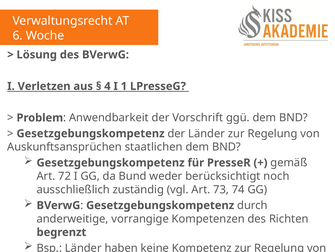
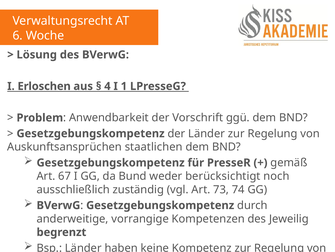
Verletzen: Verletzen -> Erloschen (44, 86)
72: 72 -> 67 (65, 176)
Richten: Richten -> Jeweilig (289, 218)
